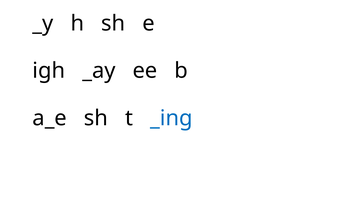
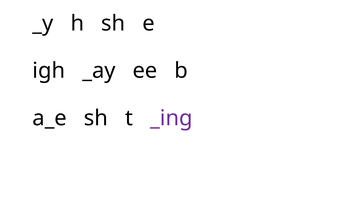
_ing colour: blue -> purple (171, 118)
